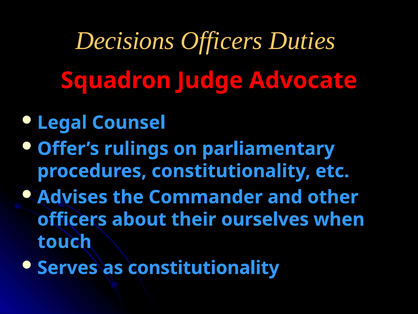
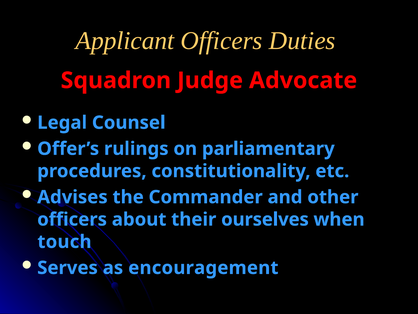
Decisions: Decisions -> Applicant (125, 41)
as constitutionality: constitutionality -> encouragement (203, 267)
